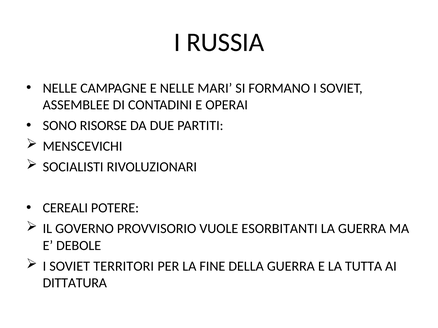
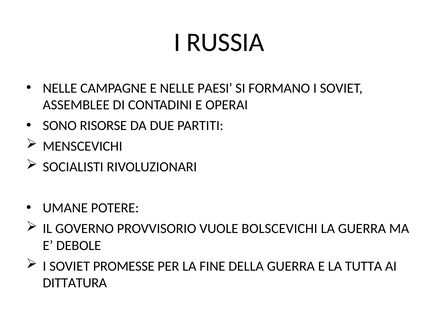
MARI: MARI -> PAESI (215, 88)
CEREALI: CEREALI -> UMANE (65, 208)
ESORBITANTI: ESORBITANTI -> BOLSCEVICHI (280, 229)
TERRITORI: TERRITORI -> PROMESSE (124, 266)
